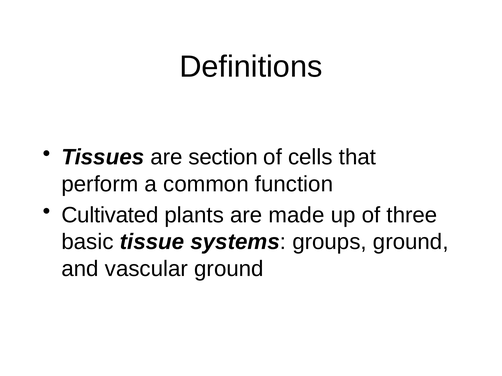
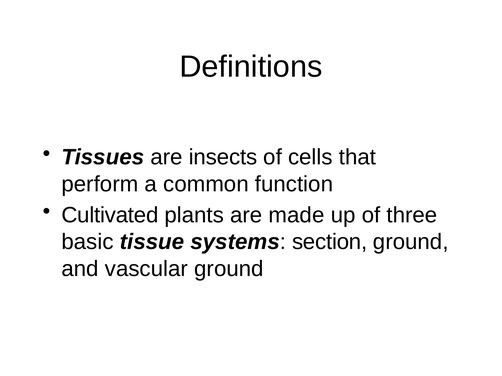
section: section -> insects (223, 157)
groups: groups -> section (330, 242)
